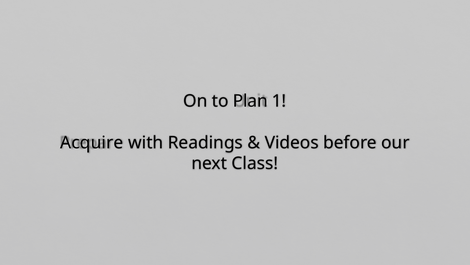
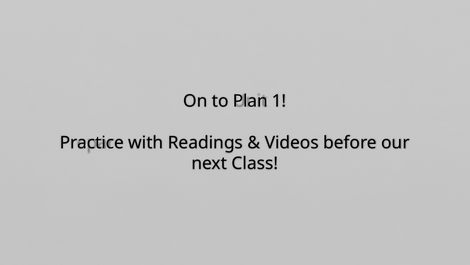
Acquire: Acquire -> Practice (92, 142)
